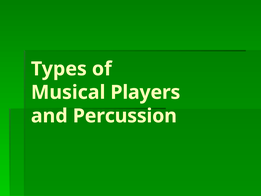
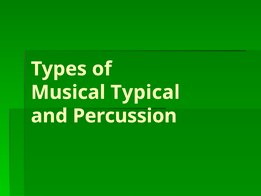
Players: Players -> Typical (145, 92)
